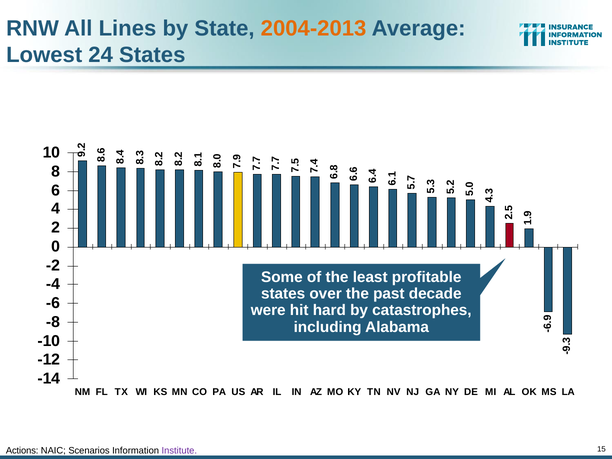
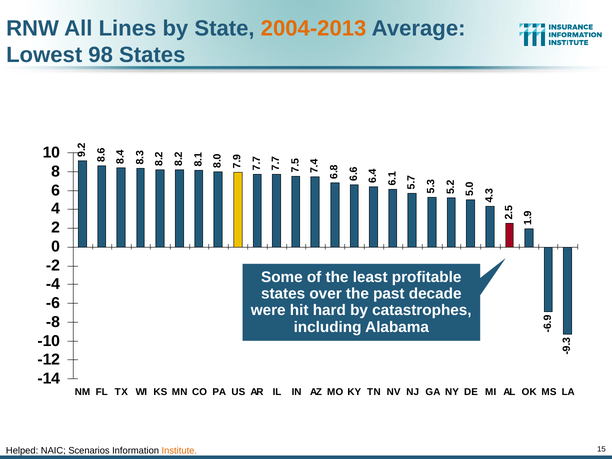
24: 24 -> 98 (101, 55)
Actions: Actions -> Helped (22, 451)
Institute colour: purple -> orange (179, 451)
